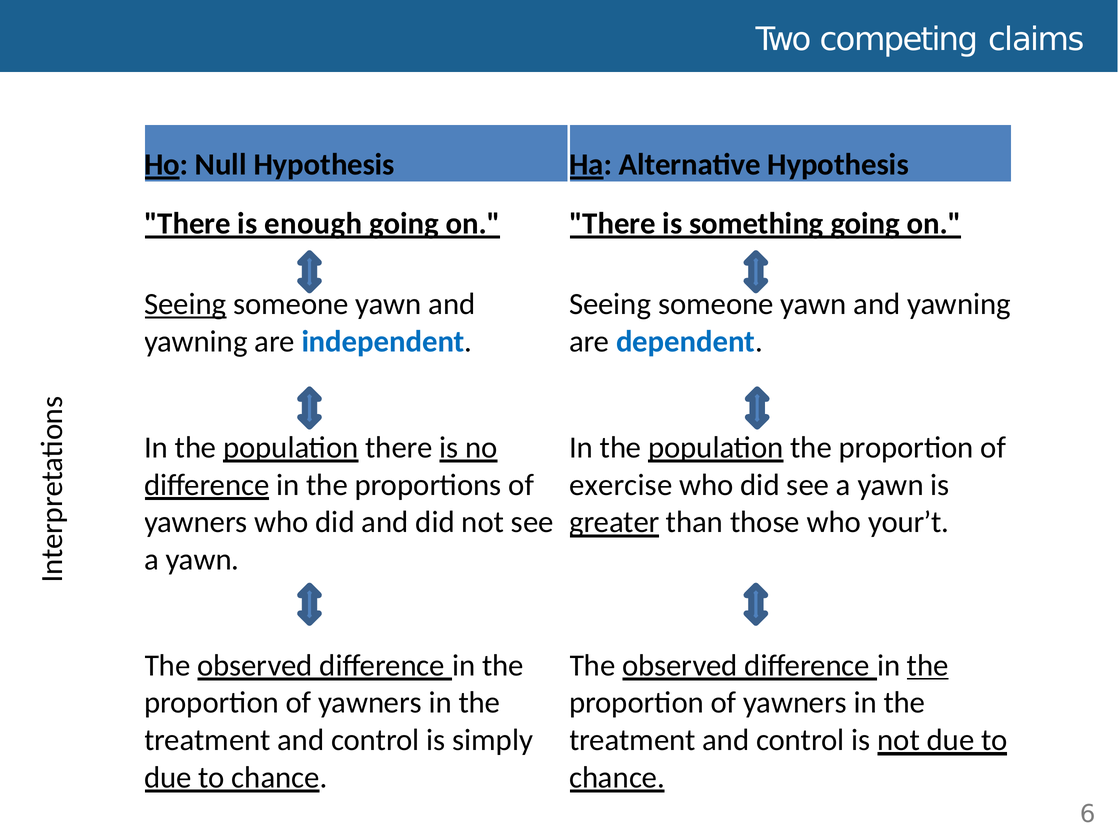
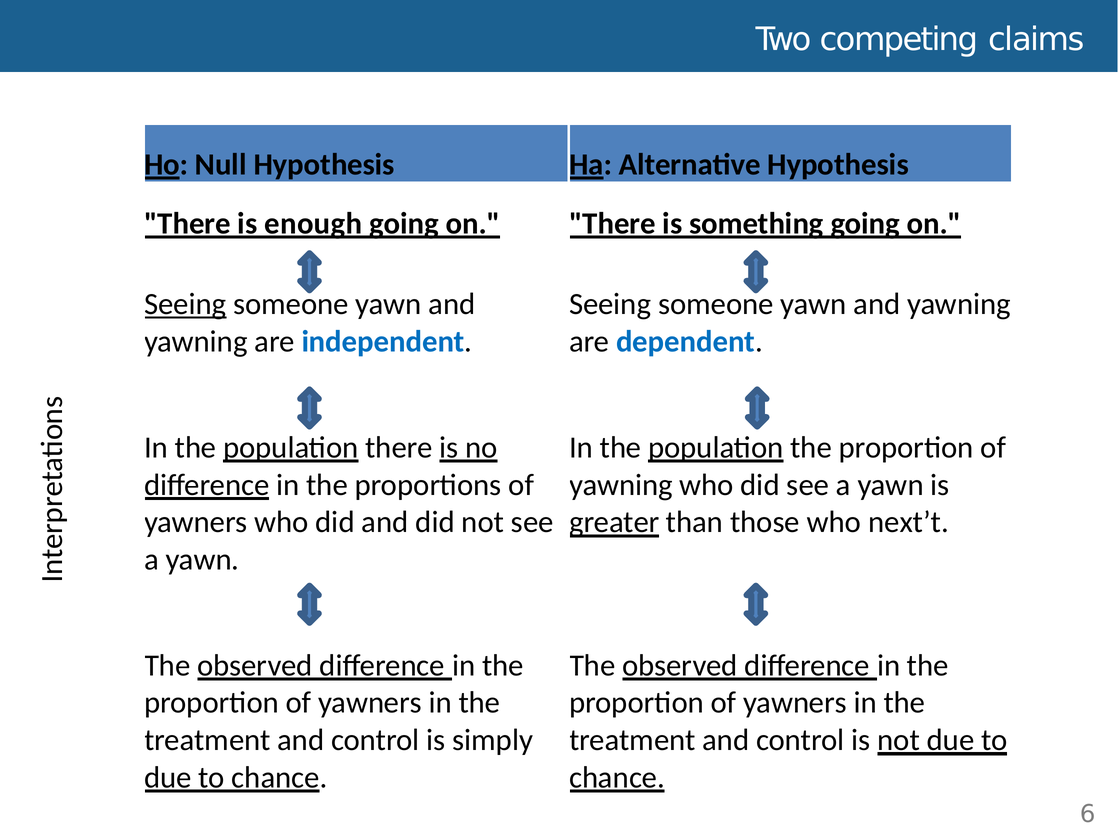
exercise: exercise -> yawning (621, 485)
your’t: your’t -> next’t (908, 522)
the underline: present -> none (928, 666)
